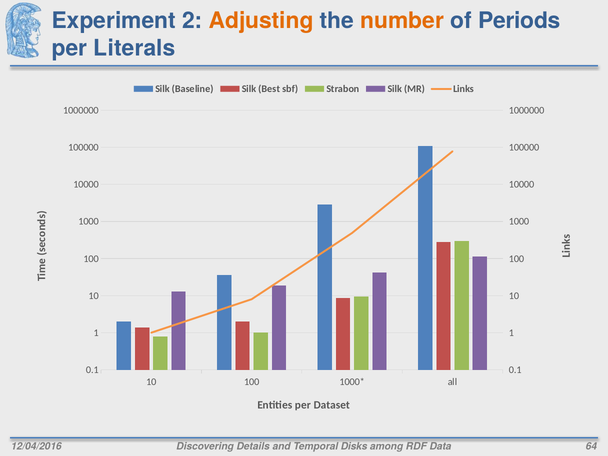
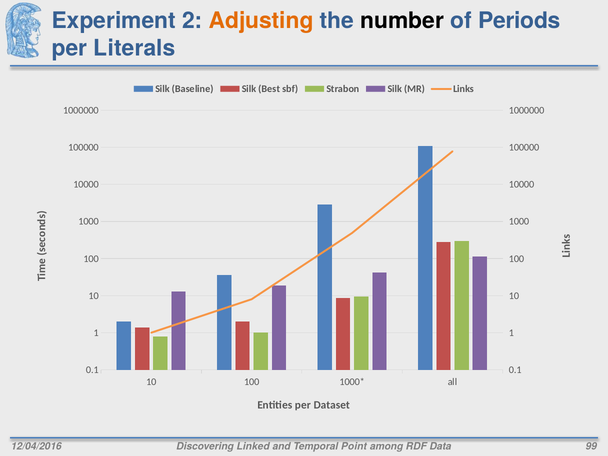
number colour: orange -> black (402, 21)
Details: Details -> Linked (253, 447)
Disks: Disks -> Point (354, 447)
64: 64 -> 99 (591, 447)
